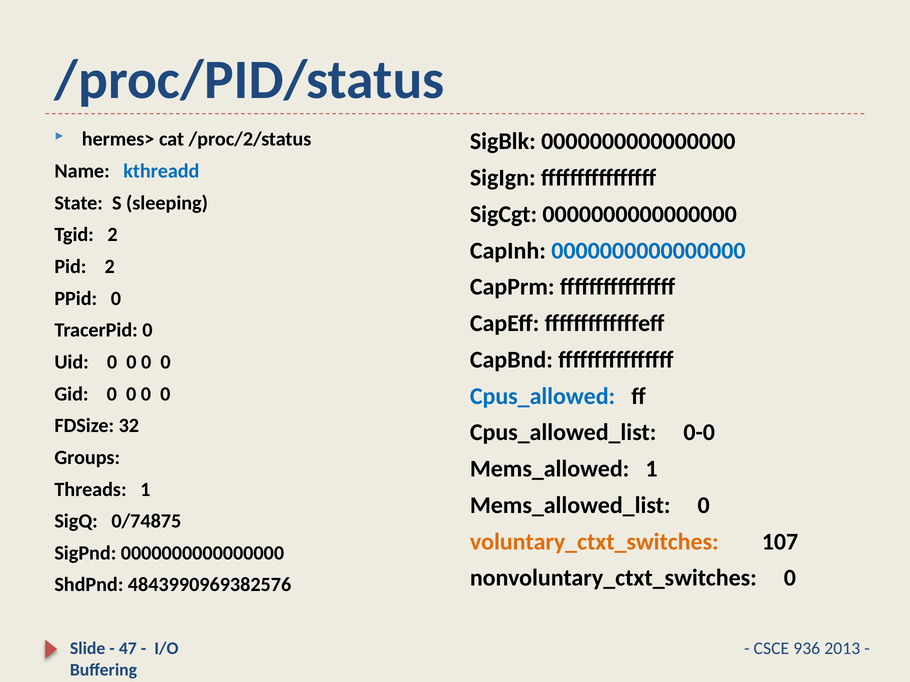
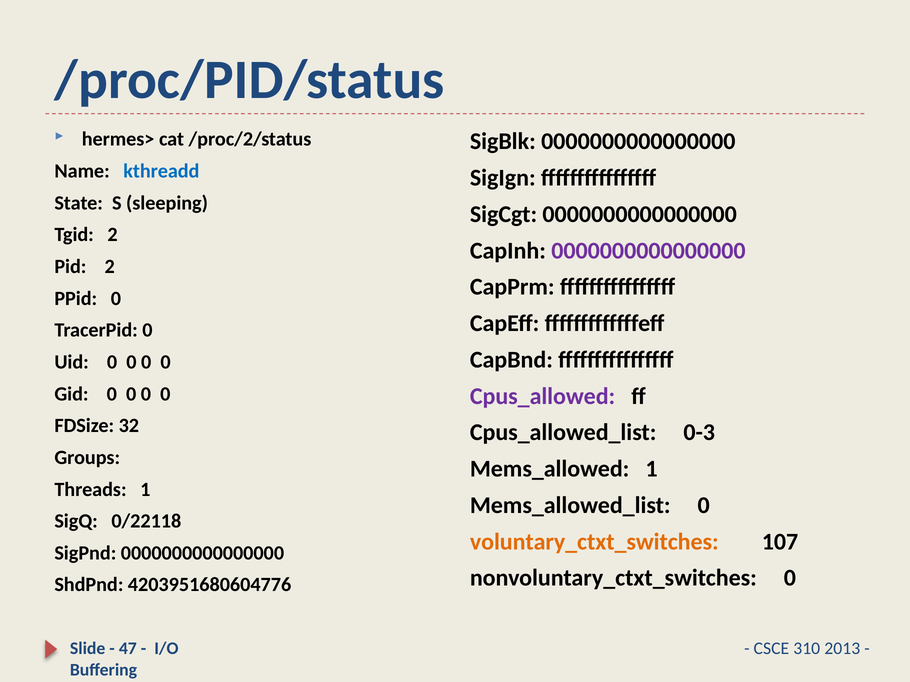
0000000000000000 colour: blue -> purple (648, 251)
Cpus_allowed colour: blue -> purple (543, 396)
0-0: 0-0 -> 0-3 (699, 433)
0/74875: 0/74875 -> 0/22118 (146, 522)
4843990969382576: 4843990969382576 -> 4203951680604776 (210, 585)
936: 936 -> 310 (807, 649)
